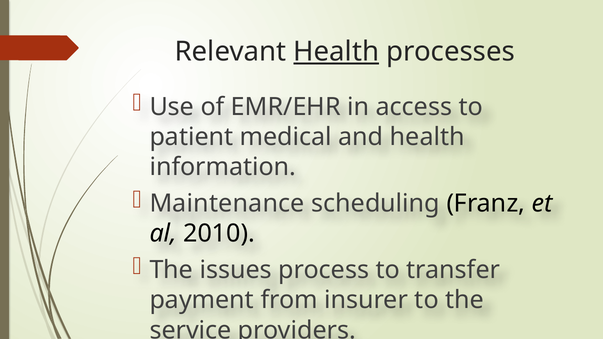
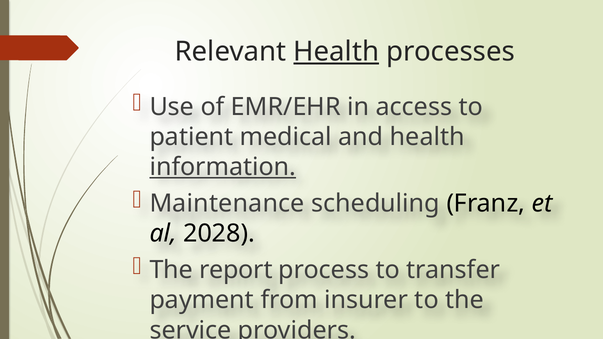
information underline: none -> present (223, 167)
2010: 2010 -> 2028 (219, 234)
issues: issues -> report (236, 270)
